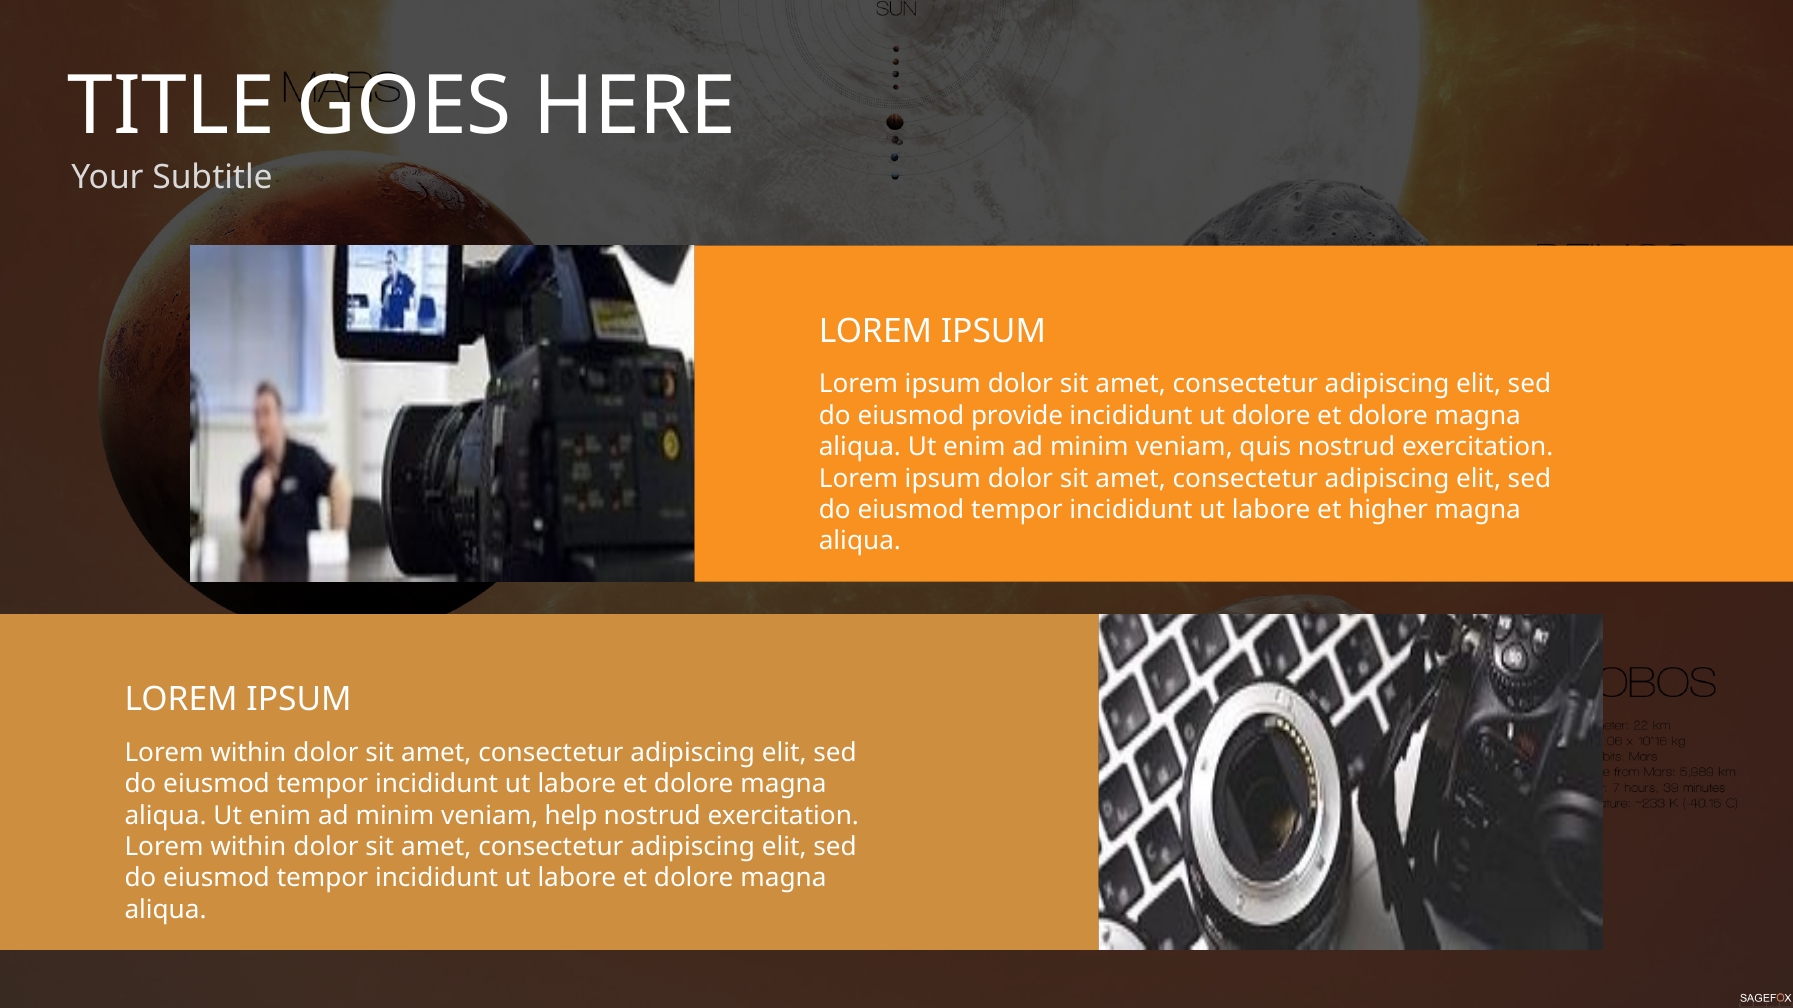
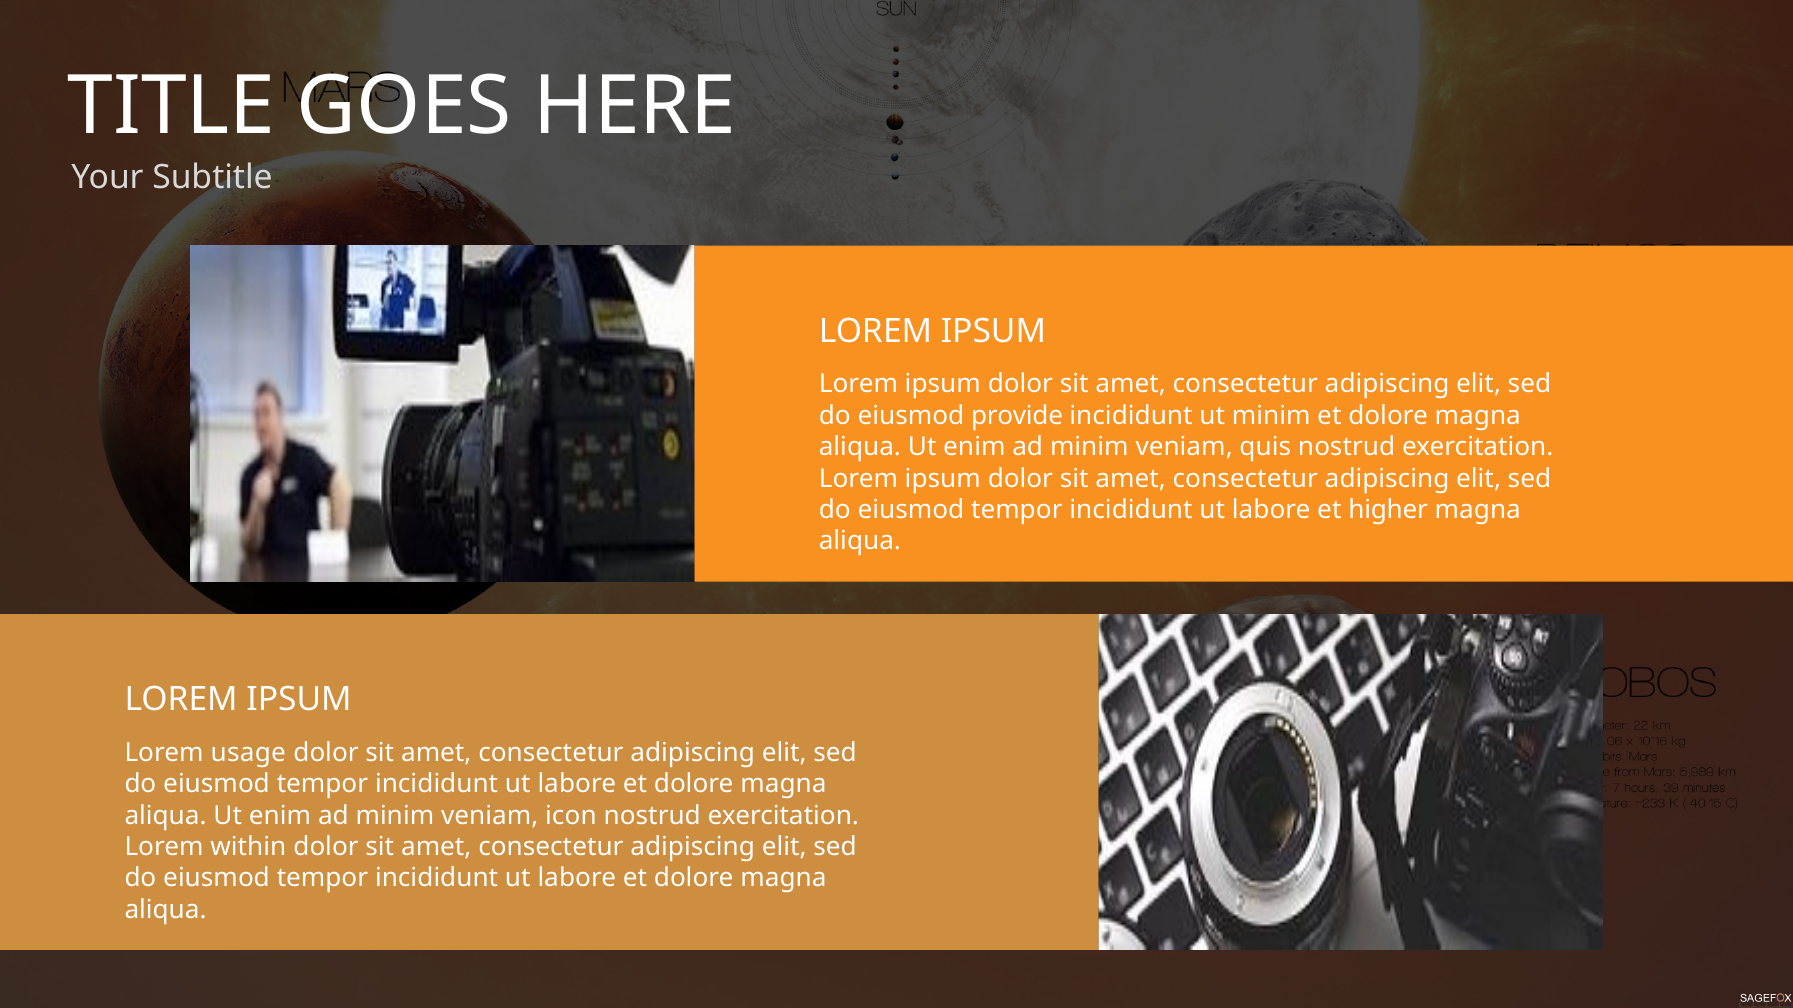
ut dolore: dolore -> minim (1271, 416)
within: within -> usage (248, 753)
help: help -> icon (571, 816)
